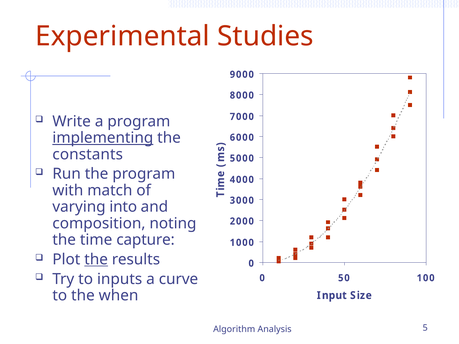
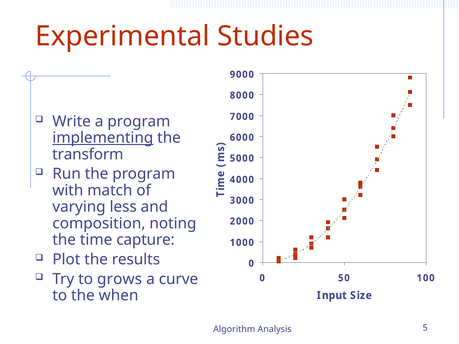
constants: constants -> transform (88, 154)
into: into -> less (123, 207)
the underline: present -> none (96, 260)
inputs: inputs -> grows (120, 279)
